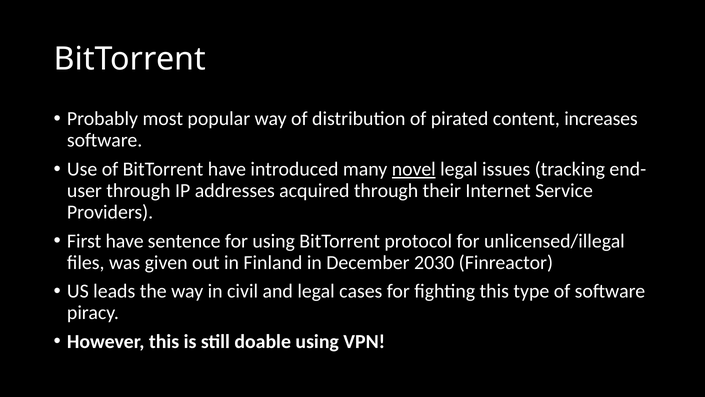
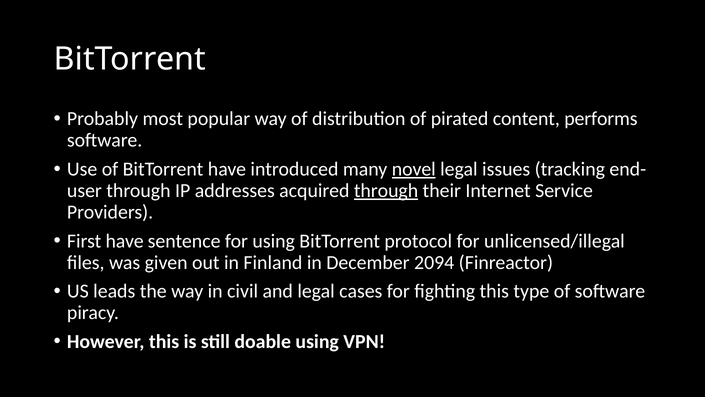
increases: increases -> performs (601, 119)
through underline: none -> present (386, 190)
2030: 2030 -> 2094 (434, 262)
